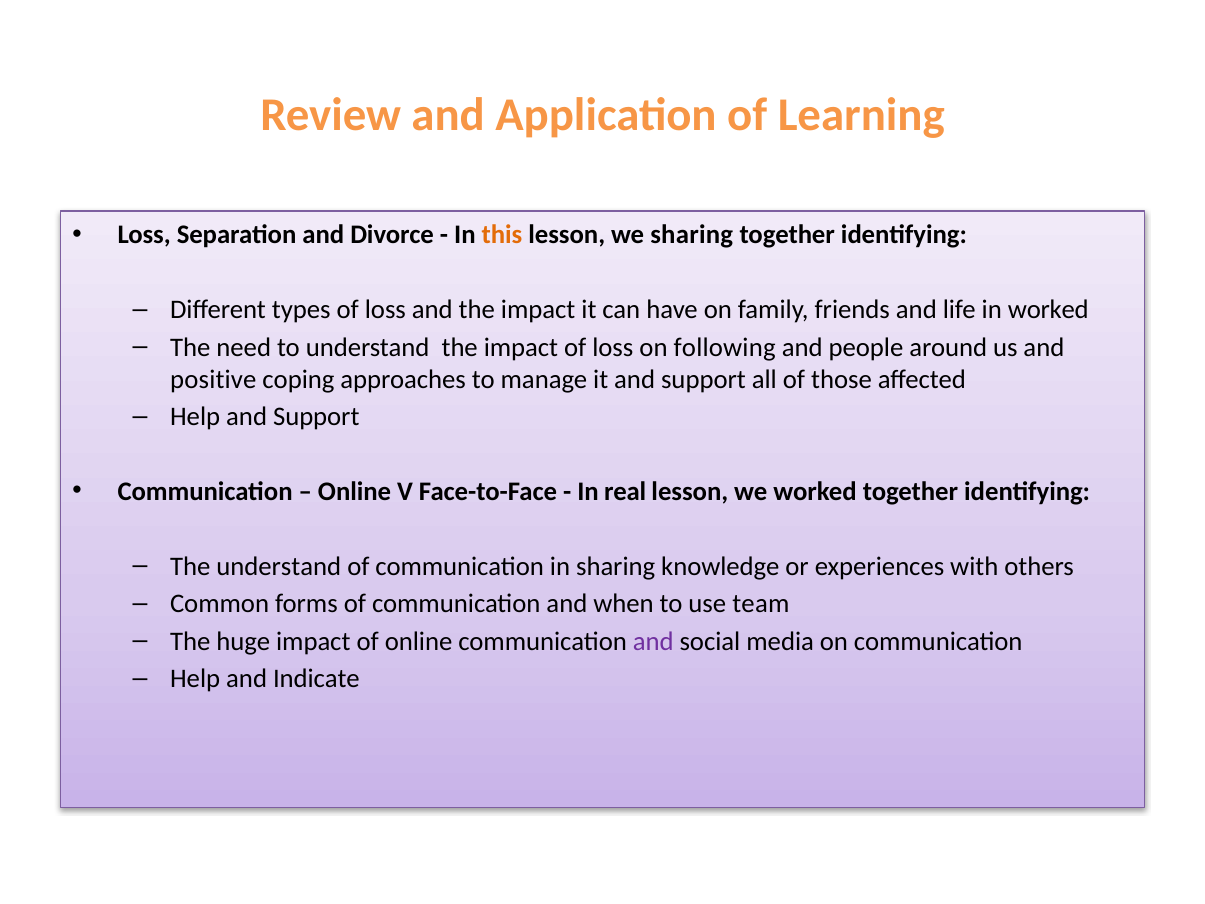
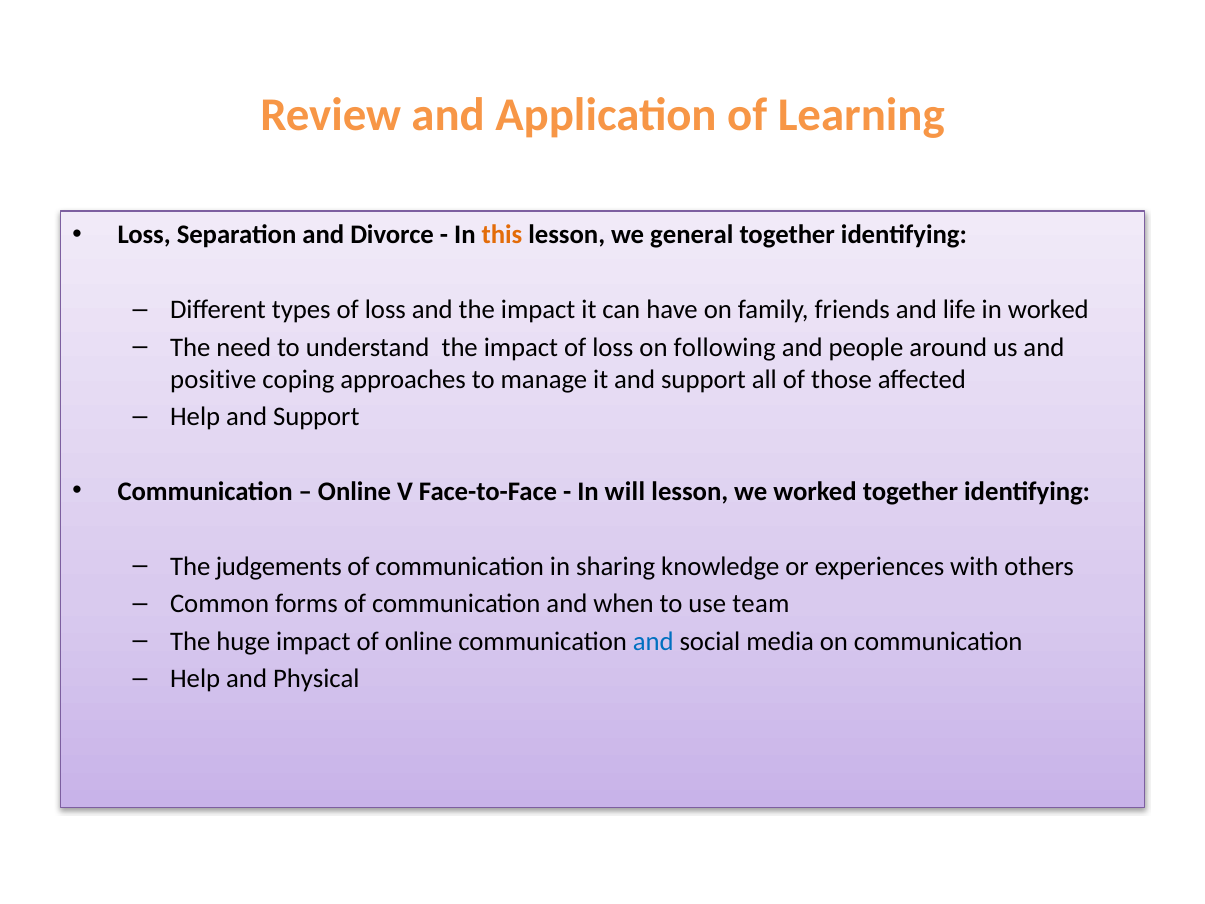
we sharing: sharing -> general (692, 235)
real: real -> will (625, 491)
The understand: understand -> judgements (279, 566)
and colour: purple -> blue (653, 641)
Indicate: Indicate -> Physical (316, 679)
